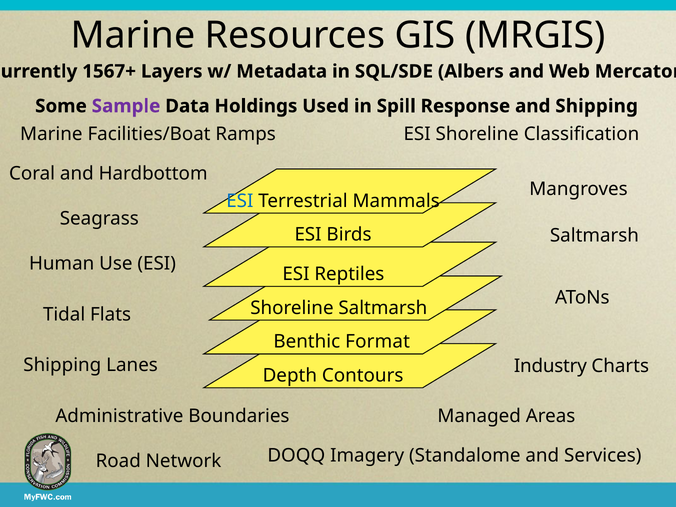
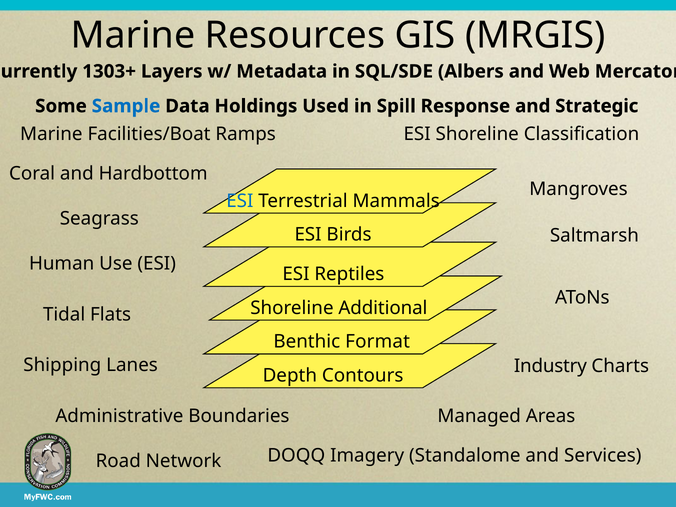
1567+: 1567+ -> 1303+ (109, 71)
Sample colour: purple -> blue (126, 106)
and Shipping: Shipping -> Strategic (597, 106)
Shoreline Saltmarsh: Saltmarsh -> Additional (383, 308)
